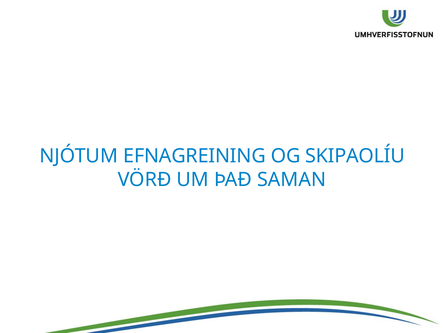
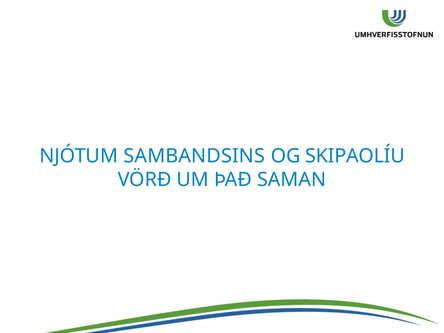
EFNAGREINING: EFNAGREINING -> SAMBANDSINS (194, 156)
